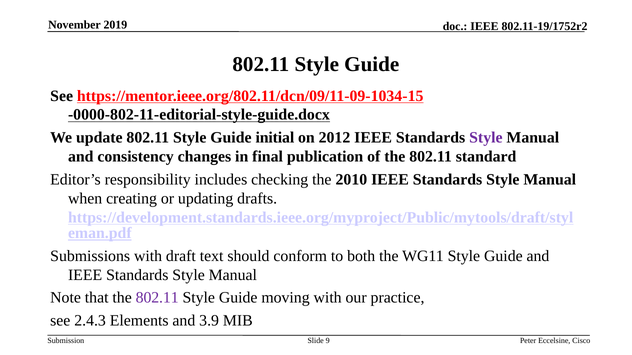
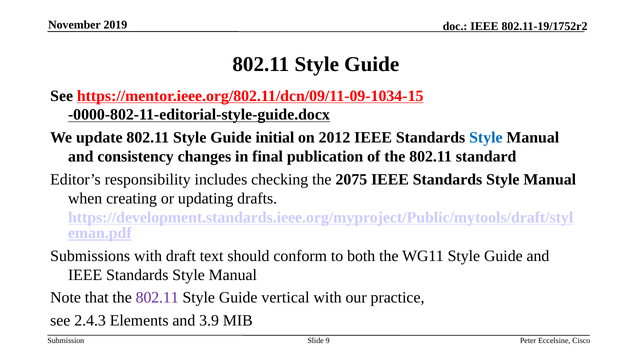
Style colour: purple -> blue (486, 138)
2010: 2010 -> 2075 (351, 180)
moving: moving -> vertical (285, 298)
